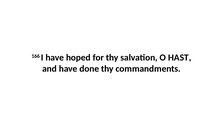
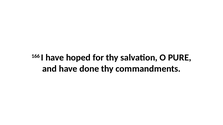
HAST: HAST -> PURE (180, 58)
